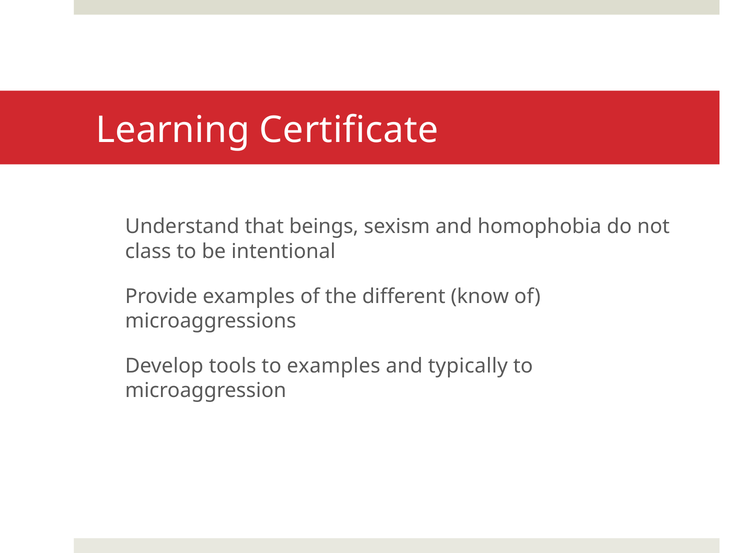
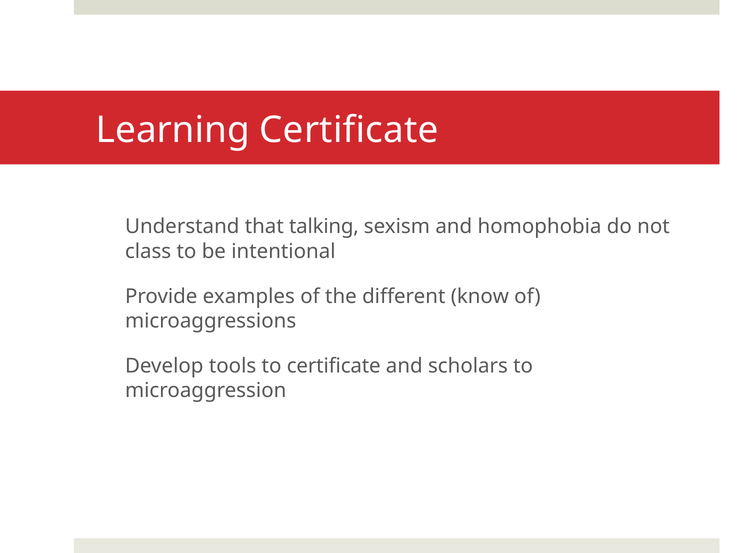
beings: beings -> talking (324, 227)
to examples: examples -> certificate (334, 366)
typically: typically -> scholars (468, 366)
